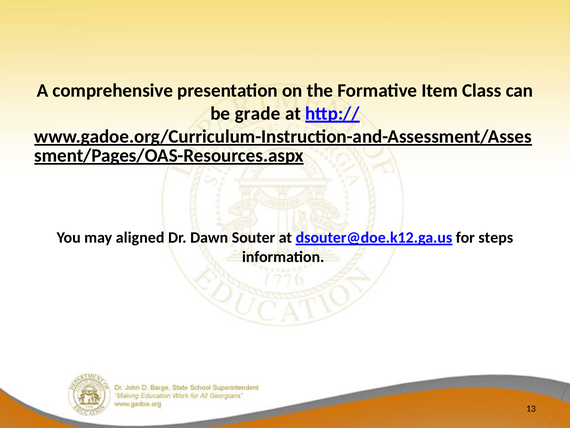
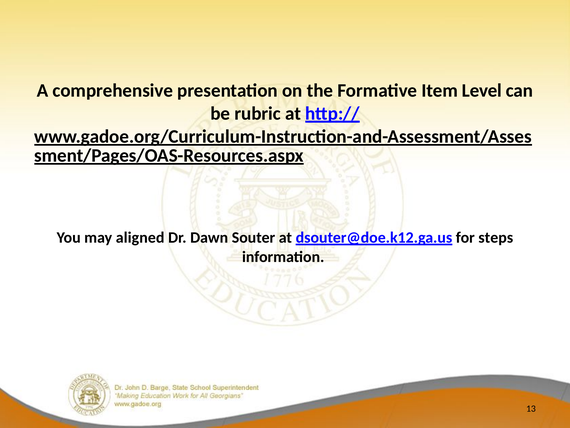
Class: Class -> Level (482, 90)
grade: grade -> rubric (258, 113)
